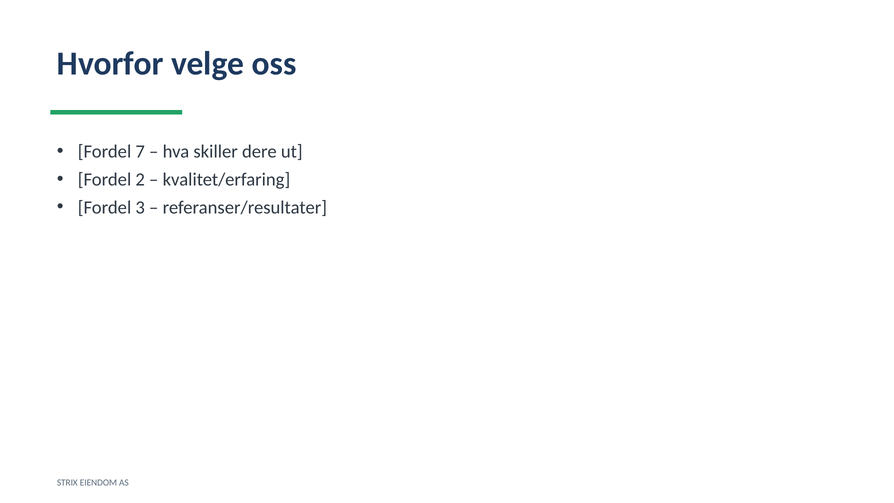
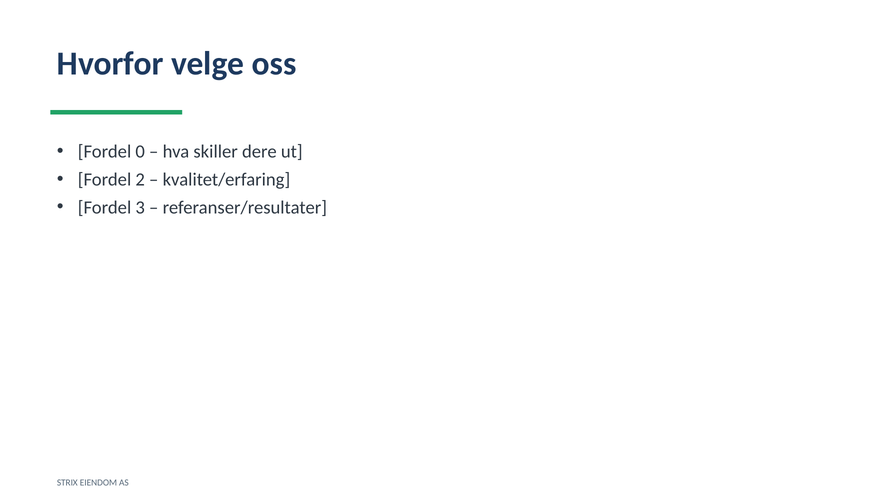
7: 7 -> 0 (140, 151)
